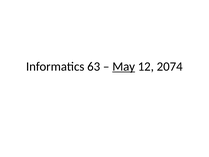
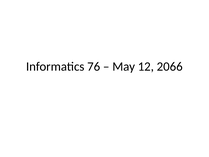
63: 63 -> 76 (94, 66)
May underline: present -> none (124, 66)
2074: 2074 -> 2066 (170, 66)
